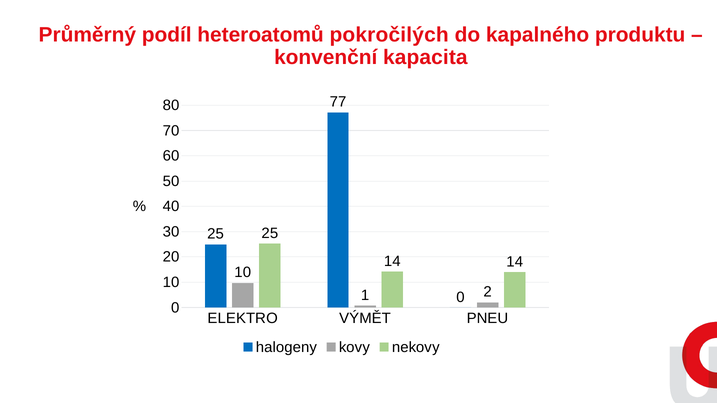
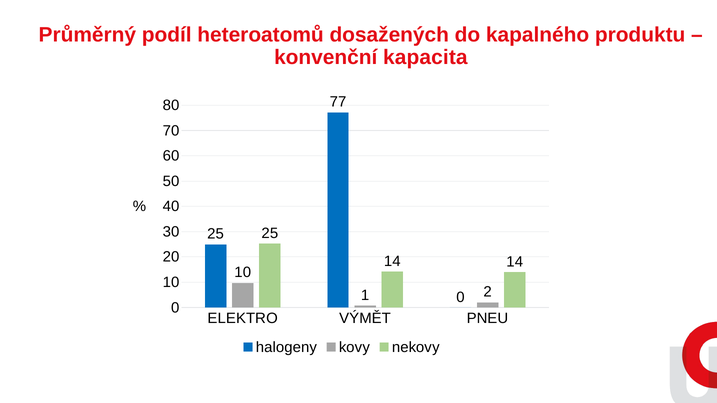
pokročilých: pokročilých -> dosažených (389, 35)
